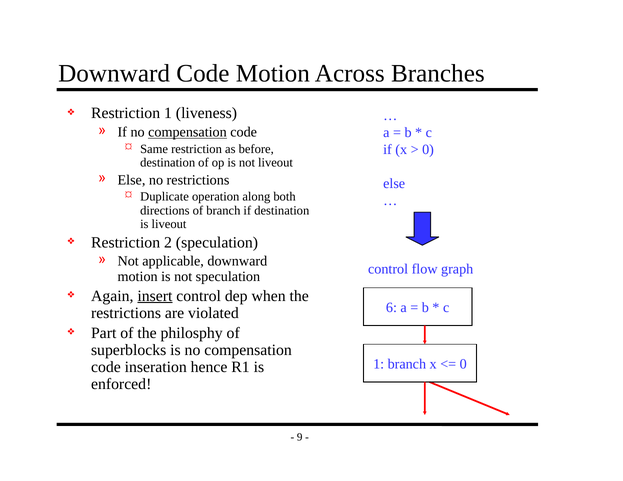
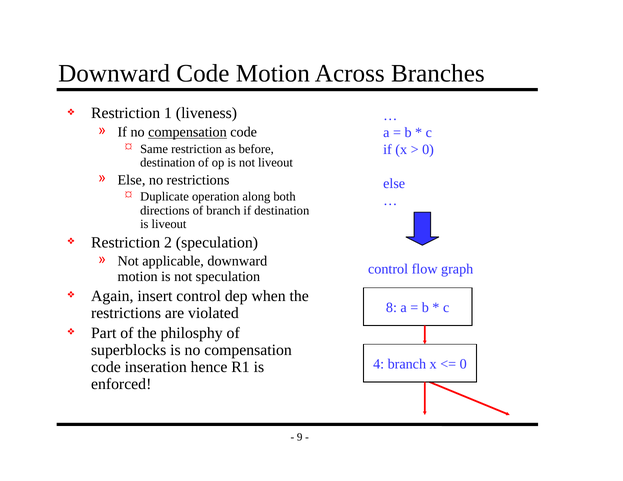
insert underline: present -> none (155, 296)
6: 6 -> 8 (391, 308)
1: 1 -> 4 (379, 364)
